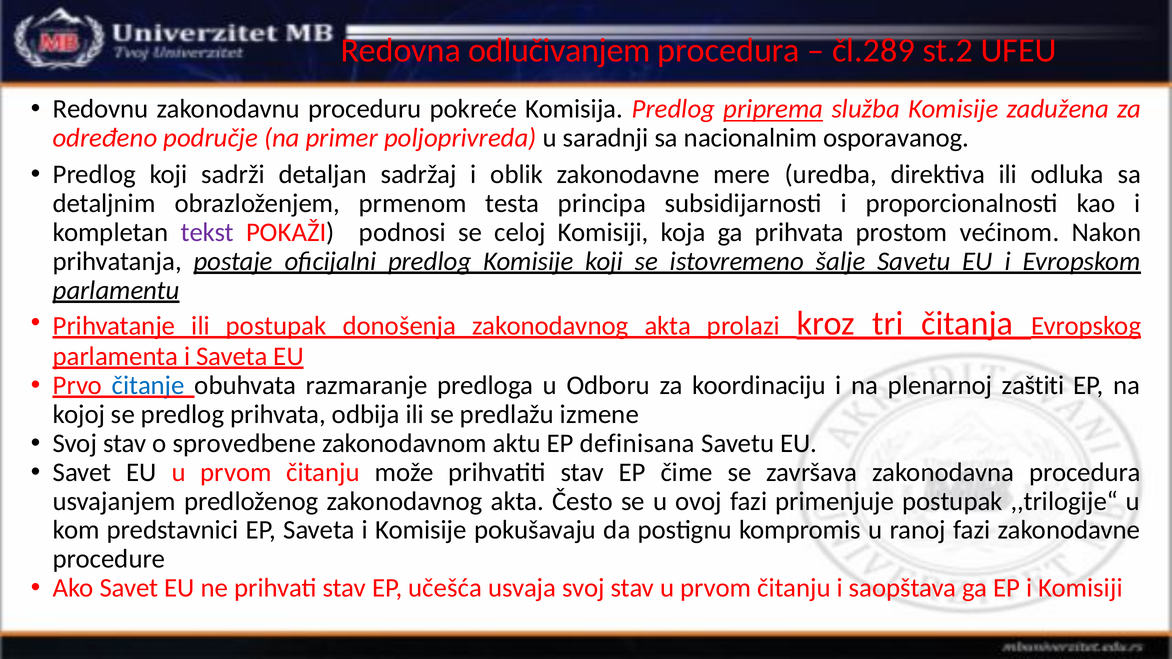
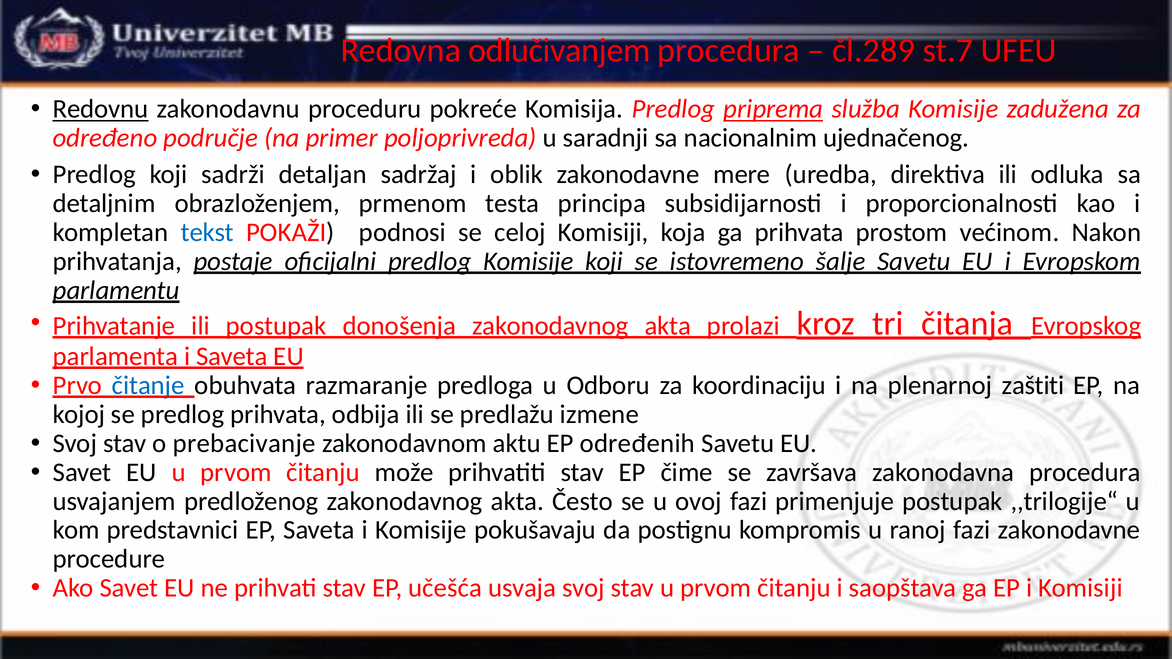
st.2: st.2 -> st.7 (948, 50)
Redovnu underline: none -> present (101, 109)
osporavanog: osporavanog -> ujednačenog (896, 138)
tekst colour: purple -> blue (207, 232)
sprovedbene: sprovedbene -> prebacivanje (244, 443)
definisana: definisana -> određenih (637, 443)
